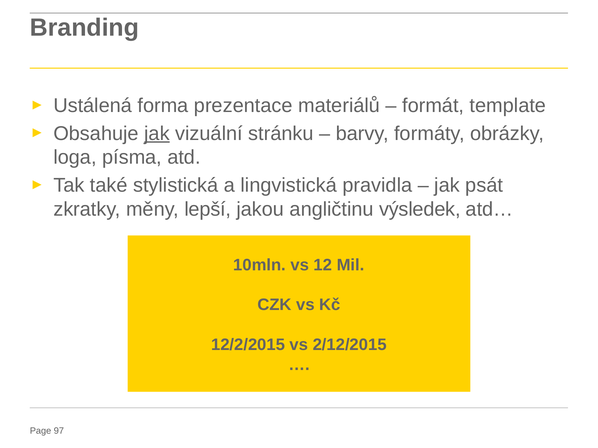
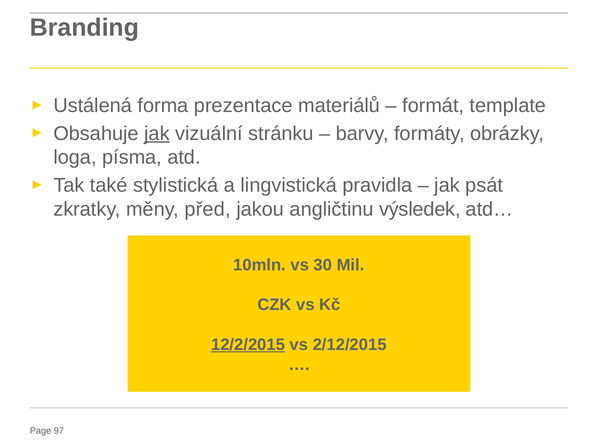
lepší: lepší -> před (208, 209)
12: 12 -> 30 (323, 265)
12/2/2015 underline: none -> present (248, 345)
